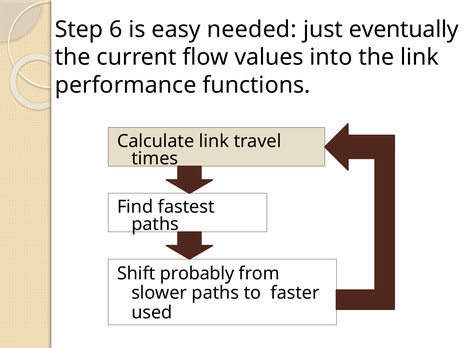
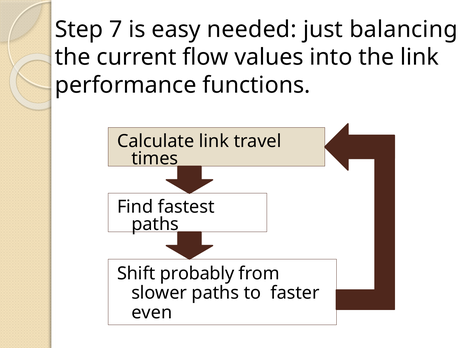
6: 6 -> 7 (116, 29)
eventually: eventually -> balancing (404, 29)
used: used -> even (152, 312)
